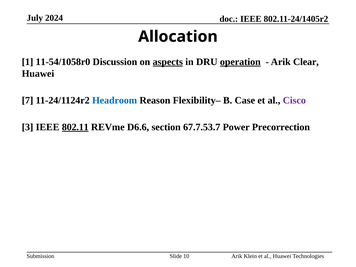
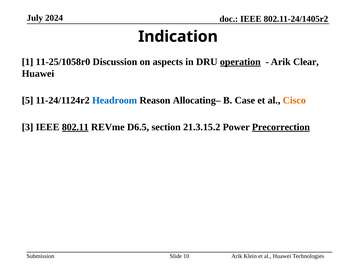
Allocation: Allocation -> Indication (178, 37)
11-54/1058r0: 11-54/1058r0 -> 11-25/1058r0 (63, 62)
aspects underline: present -> none (168, 62)
7: 7 -> 5 (28, 100)
Flexibility–: Flexibility– -> Allocating– (197, 100)
Cisco colour: purple -> orange (294, 100)
D6.6: D6.6 -> D6.5 (138, 127)
67.7.53.7: 67.7.53.7 -> 21.3.15.2 (202, 127)
Precorrection underline: none -> present (281, 127)
